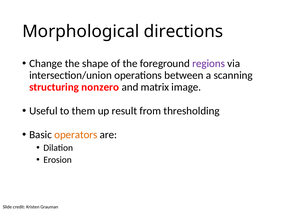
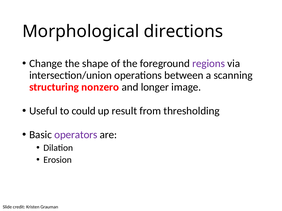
matrix: matrix -> longer (155, 87)
them: them -> could (84, 111)
operators colour: orange -> purple (76, 135)
